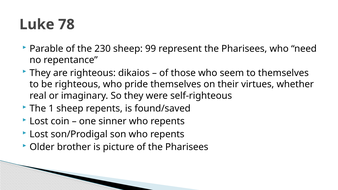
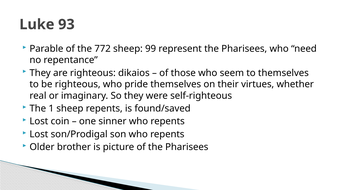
78: 78 -> 93 (66, 24)
230: 230 -> 772 (103, 49)
